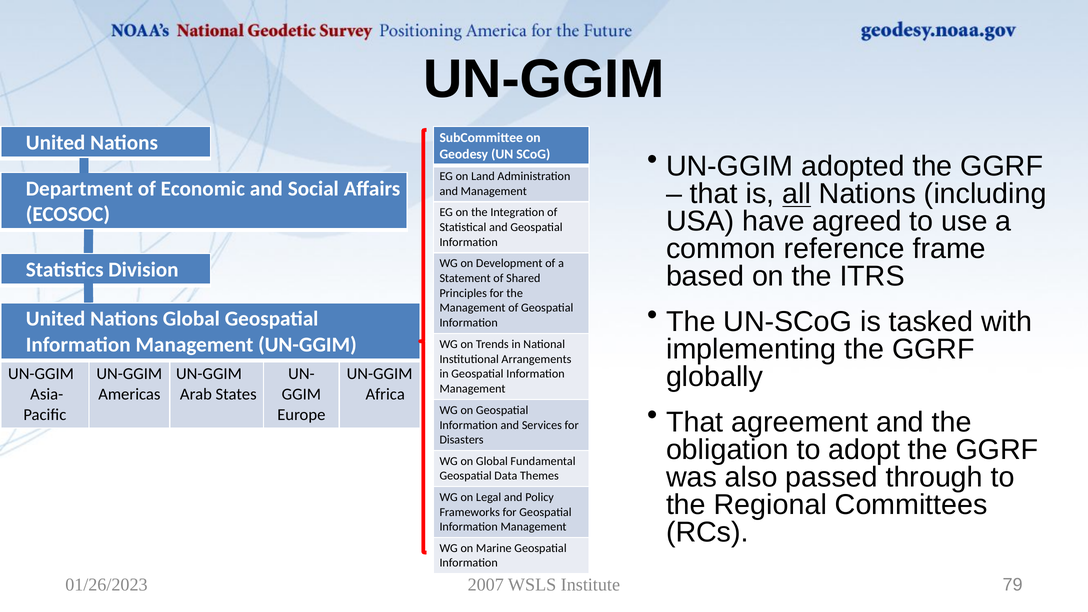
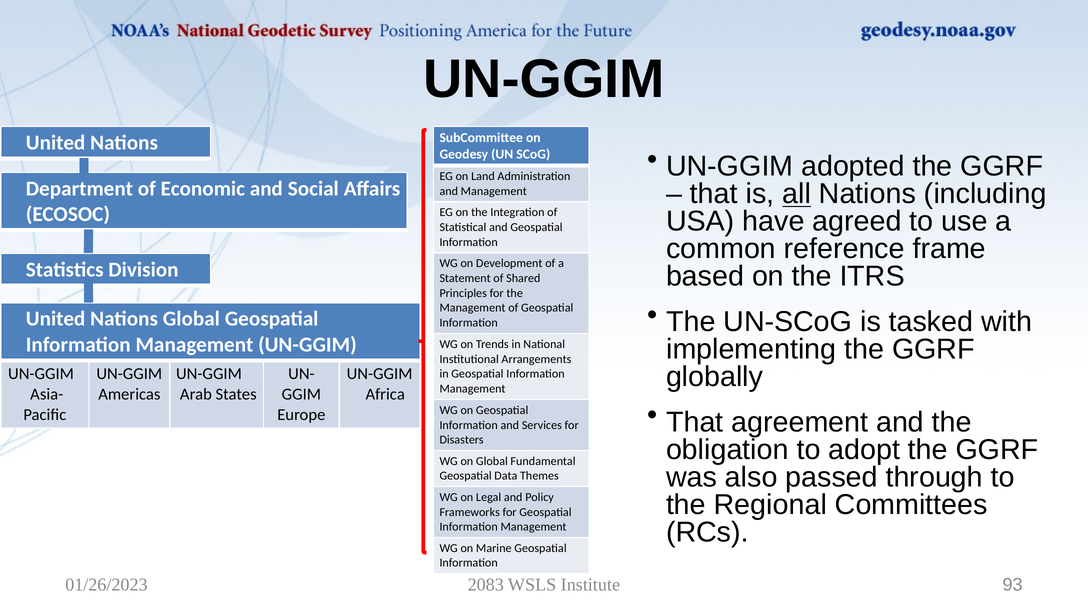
2007: 2007 -> 2083 (486, 585)
79: 79 -> 93 (1013, 585)
